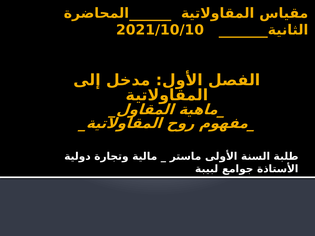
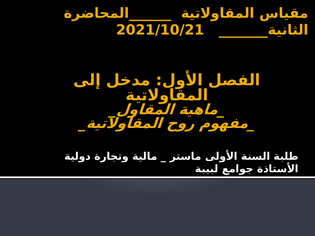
2021/10/10: 2021/10/10 -> 2021/10/21 (160, 30)
